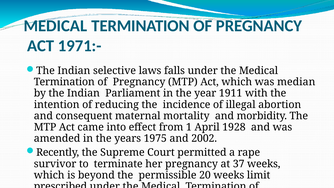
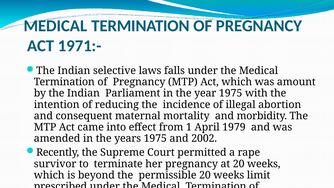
median: median -> amount (296, 82)
year 1911: 1911 -> 1975 (231, 93)
1928: 1928 -> 1979 (234, 127)
at 37: 37 -> 20 (239, 164)
